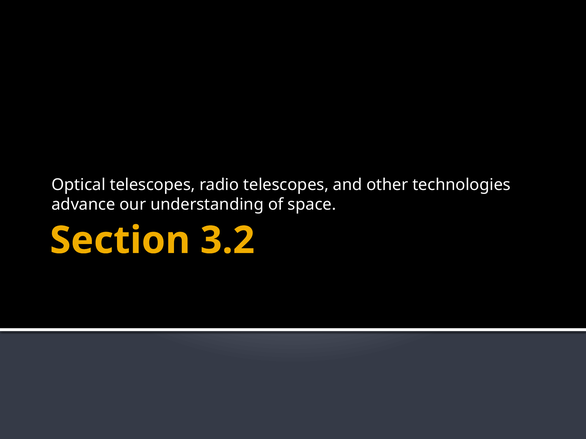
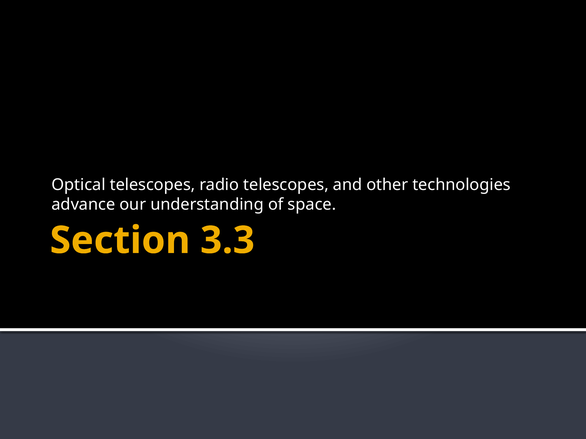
3.2: 3.2 -> 3.3 (227, 241)
